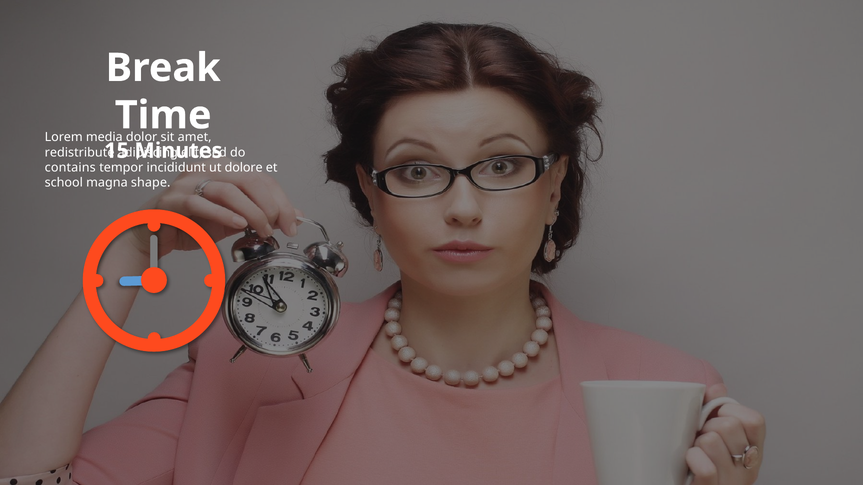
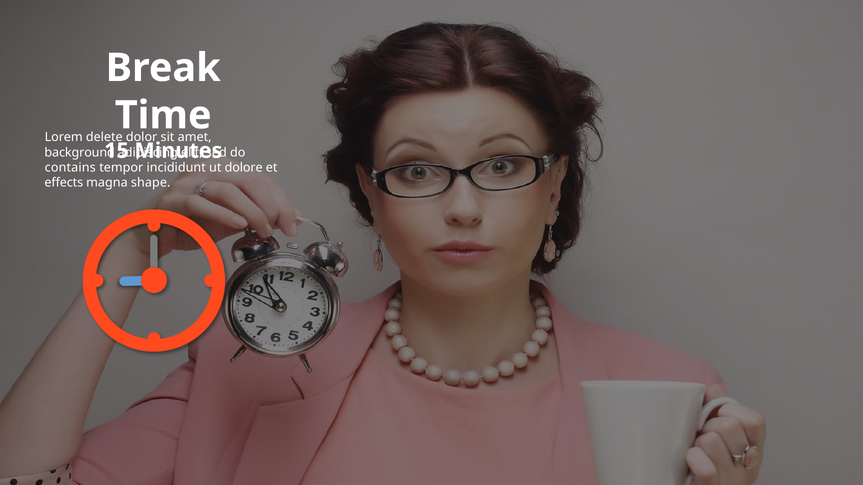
media: media -> delete (104, 137)
redistribute: redistribute -> background (80, 153)
school: school -> effects (64, 183)
